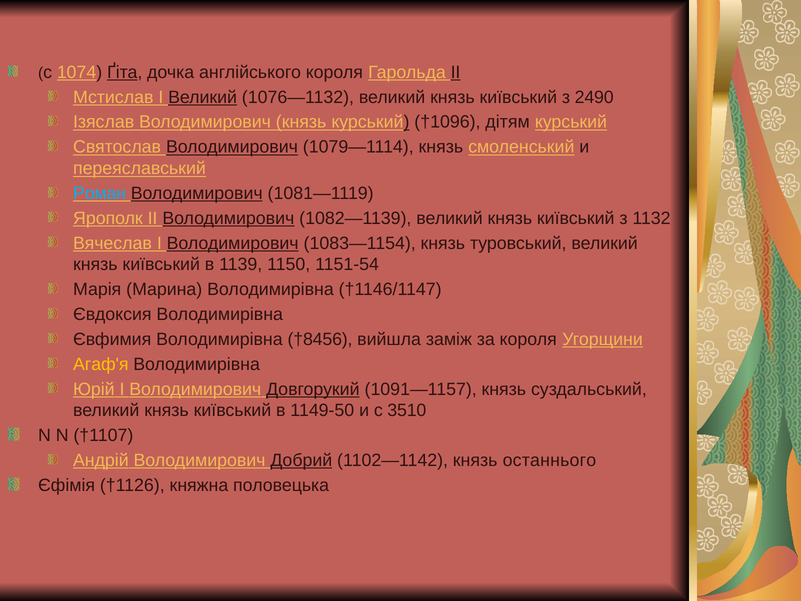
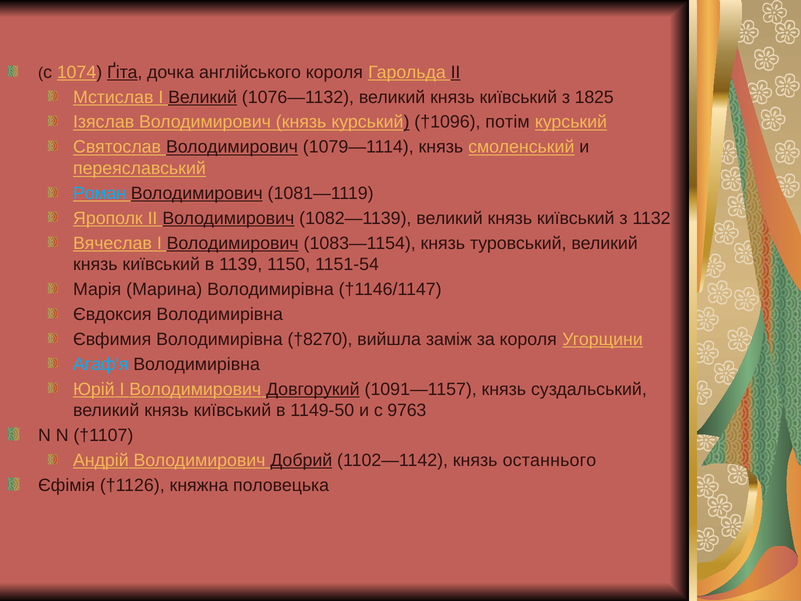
2490: 2490 -> 1825 (594, 97)
дітям: дітям -> потім (508, 122)
†8456: †8456 -> †8270 (320, 339)
Агаф'я colour: yellow -> light blue (101, 364)
3510: 3510 -> 9763 (407, 410)
